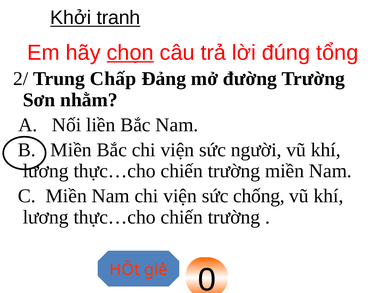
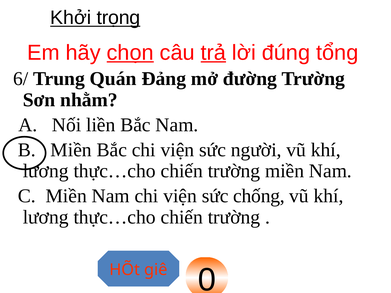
tranh: tranh -> trọng (118, 18)
trả underline: none -> present (213, 53)
2/: 2/ -> 6/ (21, 79)
Chấp: Chấp -> Quán (113, 79)
